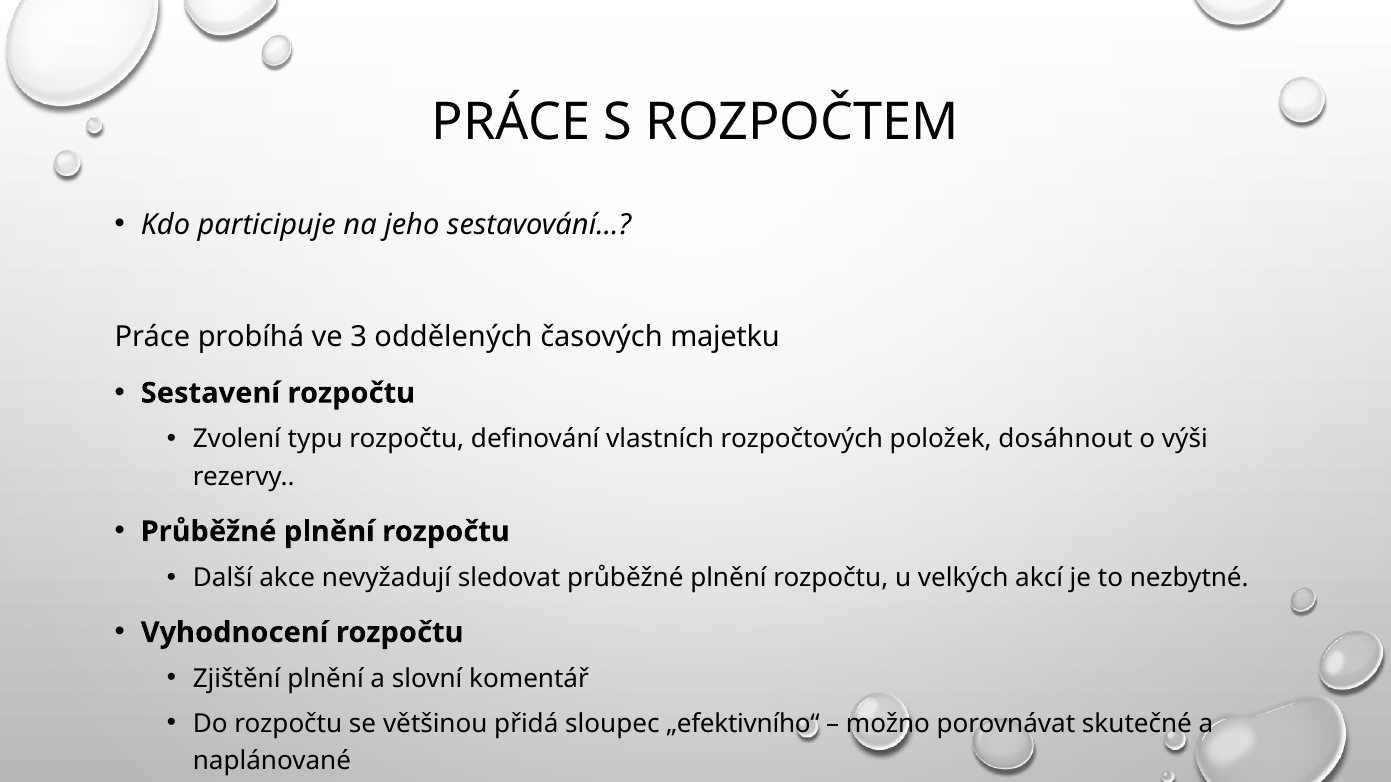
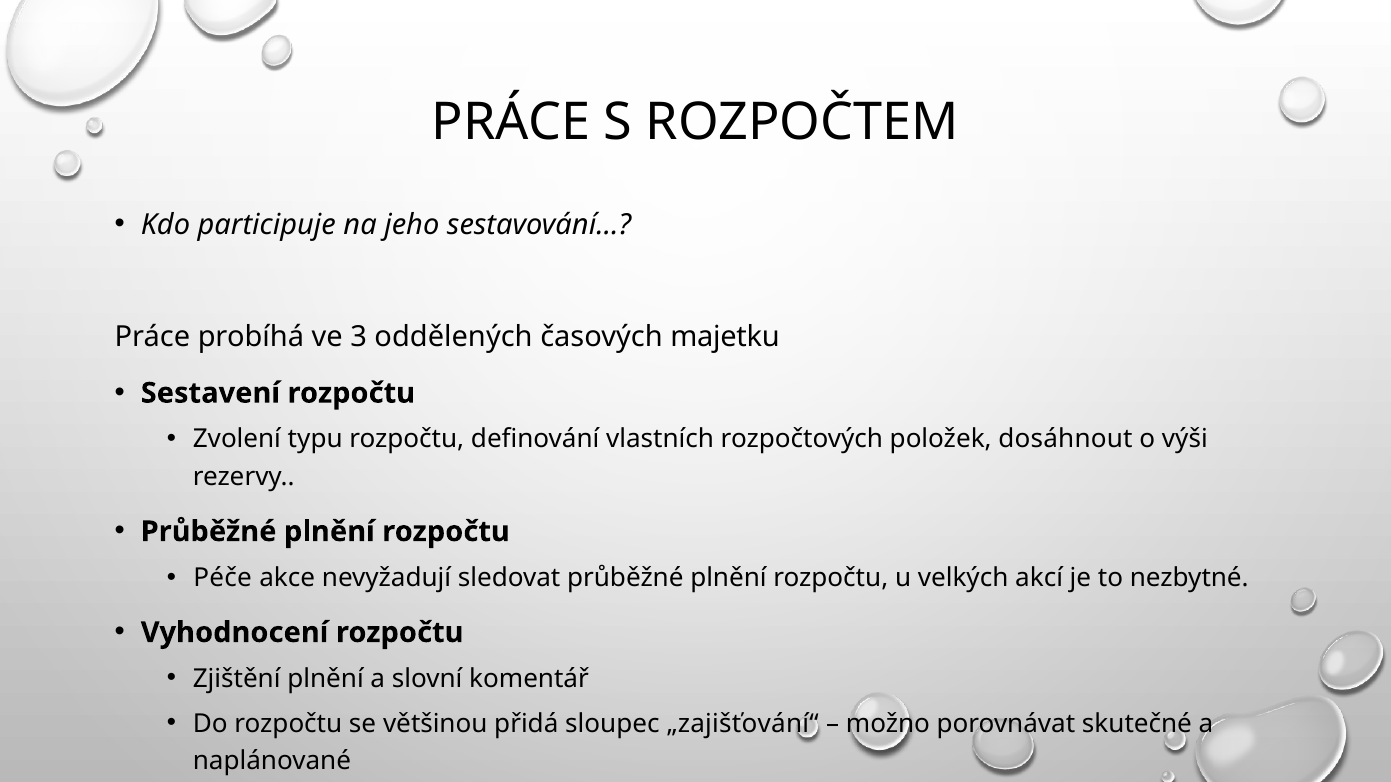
Další: Další -> Péče (223, 578)
„efektivního“: „efektivního“ -> „zajišťování“ (743, 724)
